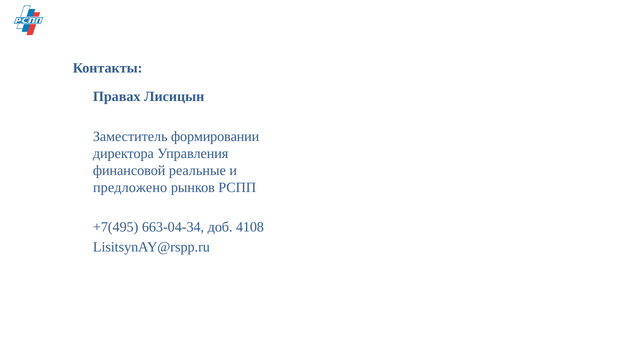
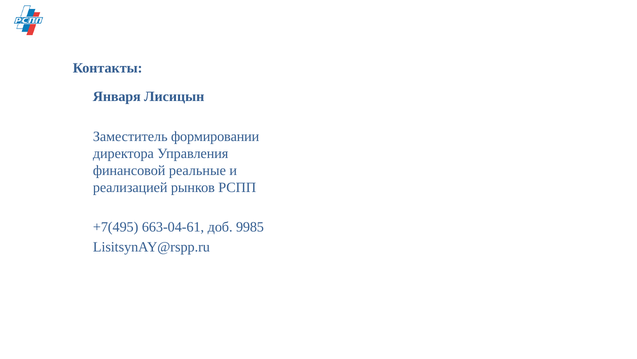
Правах: Правах -> Января (117, 96)
предложено: предложено -> реализацией (130, 187)
663-04-34: 663-04-34 -> 663-04-61 (173, 227)
4108: 4108 -> 9985 (250, 227)
